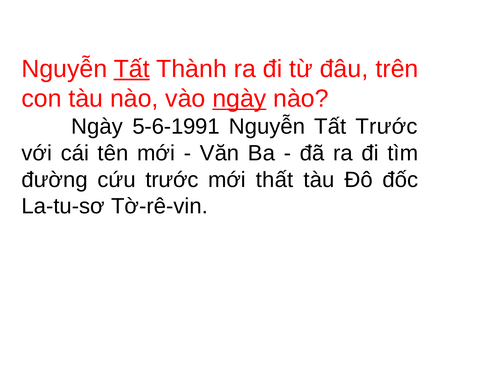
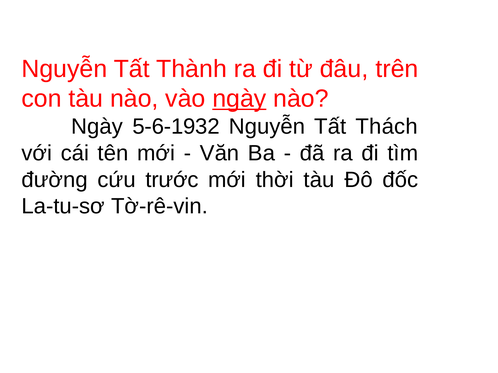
Tất underline: present -> none (132, 69)
5-6-1991: 5-6-1991 -> 5-6-1932 (176, 127)
Tất Trước: Trước -> Thách (387, 127)
thất: thất -> thời (275, 180)
